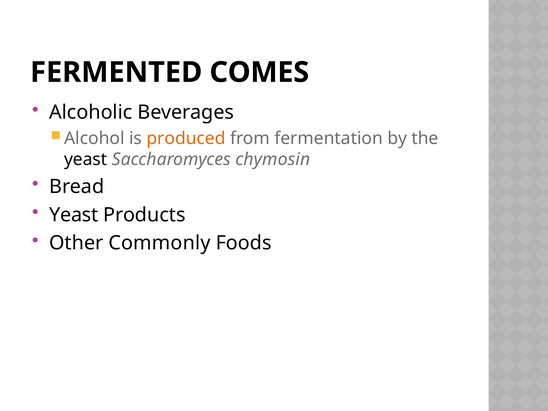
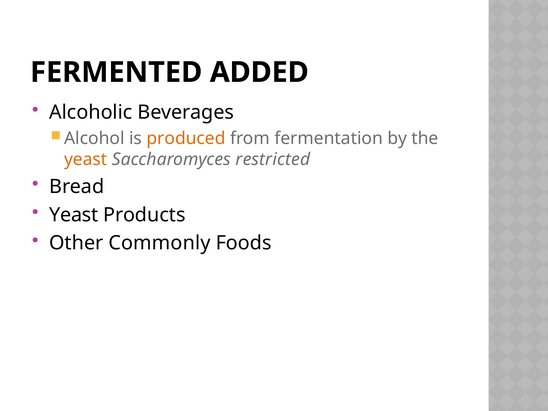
COMES: COMES -> ADDED (259, 72)
yeast colour: black -> orange (86, 159)
chymosin: chymosin -> restricted (273, 159)
